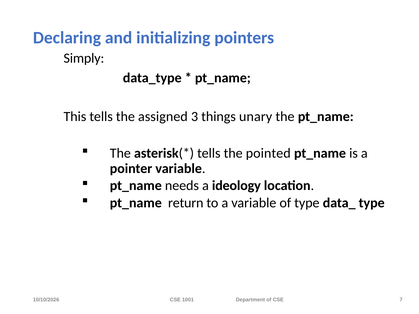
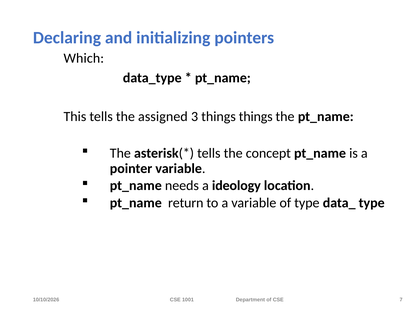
Simply: Simply -> Which (84, 58)
things unary: unary -> things (256, 117)
pointed: pointed -> concept (268, 153)
